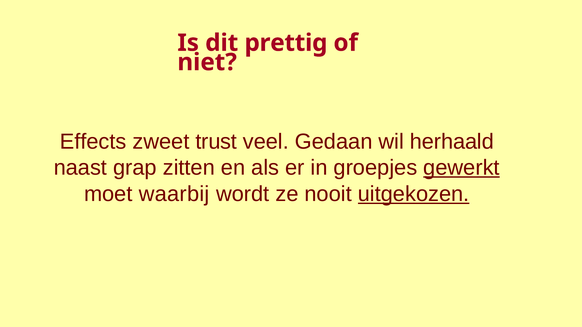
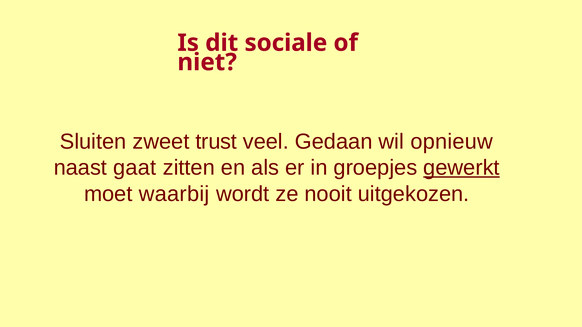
prettig: prettig -> sociale (286, 43)
Effects: Effects -> Sluiten (93, 142)
herhaald: herhaald -> opnieuw (452, 142)
grap: grap -> gaat (135, 168)
uitgekozen underline: present -> none (414, 194)
